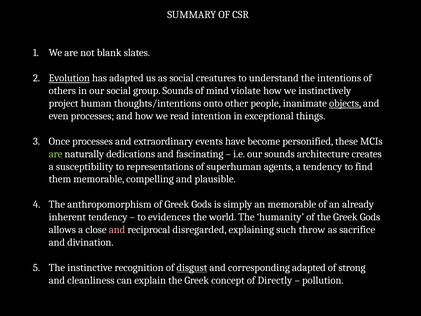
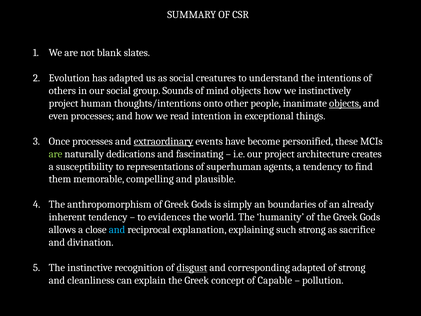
Evolution underline: present -> none (69, 78)
mind violate: violate -> objects (246, 91)
extraordinary underline: none -> present (163, 141)
our sounds: sounds -> project (279, 154)
an memorable: memorable -> boundaries (292, 204)
and colour: pink -> light blue (117, 230)
disregarded: disregarded -> explanation (200, 230)
such throw: throw -> strong (312, 230)
Directly: Directly -> Capable (275, 280)
